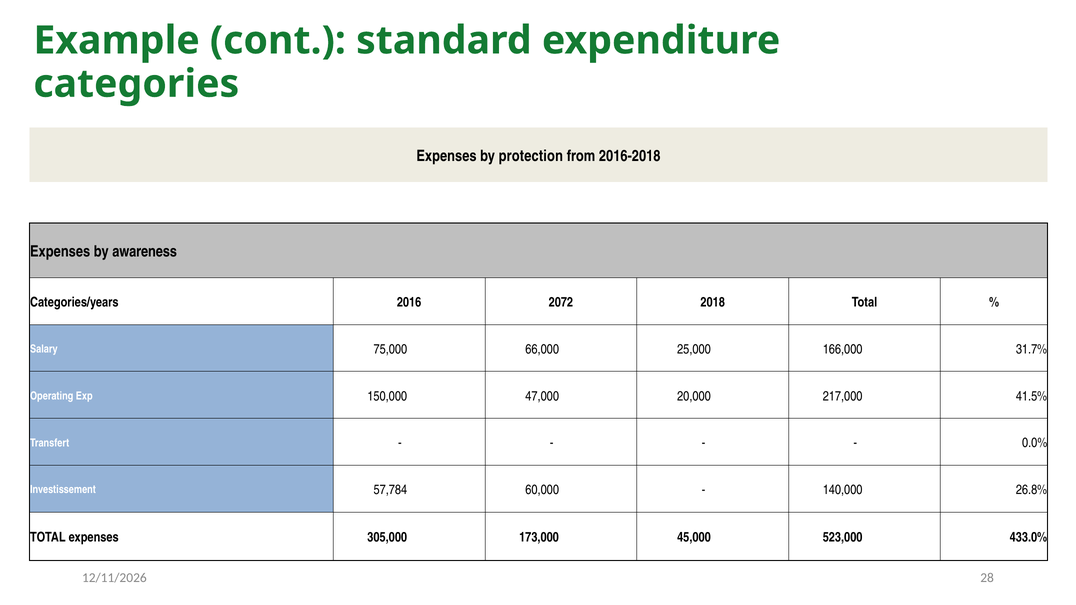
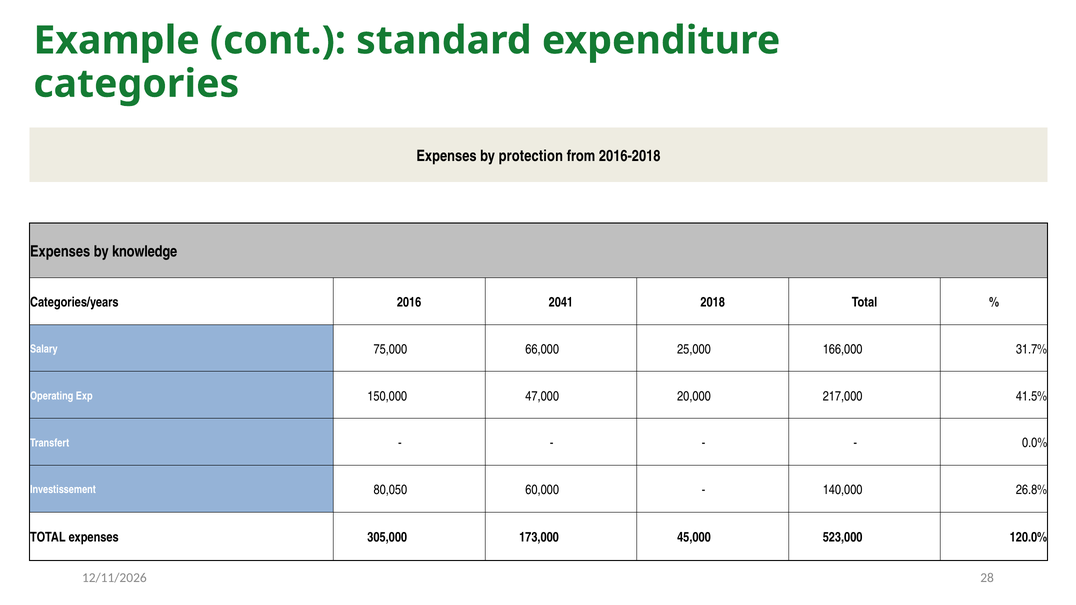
awareness: awareness -> knowledge (145, 252)
2072: 2072 -> 2041 (561, 302)
57,784: 57,784 -> 80,050 (390, 490)
433.0%: 433.0% -> 120.0% (1028, 538)
